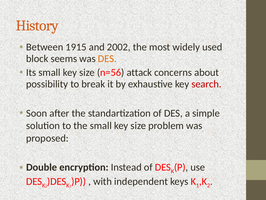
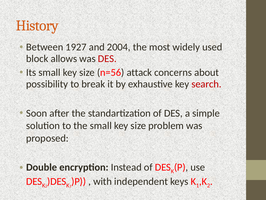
1915: 1915 -> 1927 (76, 47)
2002: 2002 -> 2004 (119, 47)
seems: seems -> allows (64, 59)
DES colour: orange -> red (107, 59)
